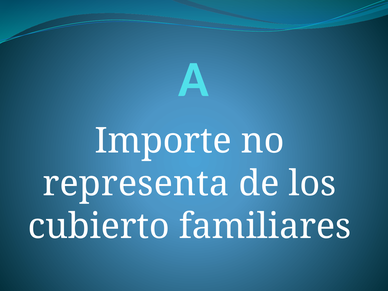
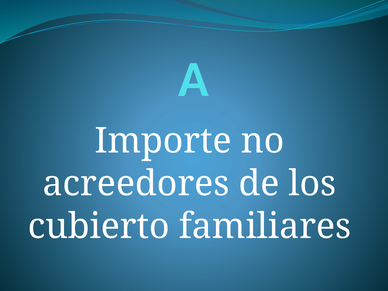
representa: representa -> acreedores (136, 184)
